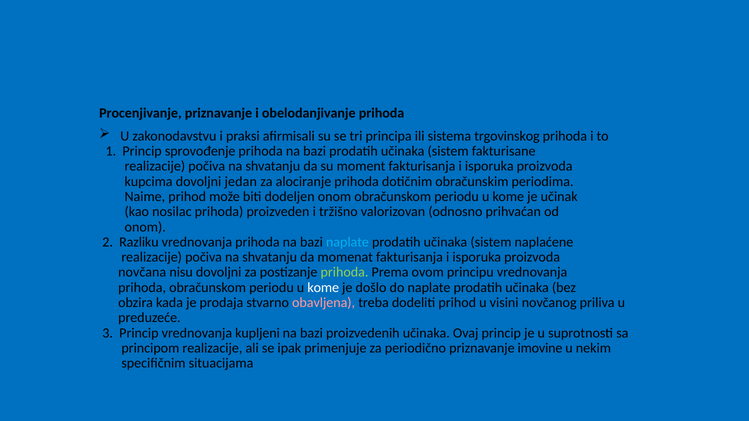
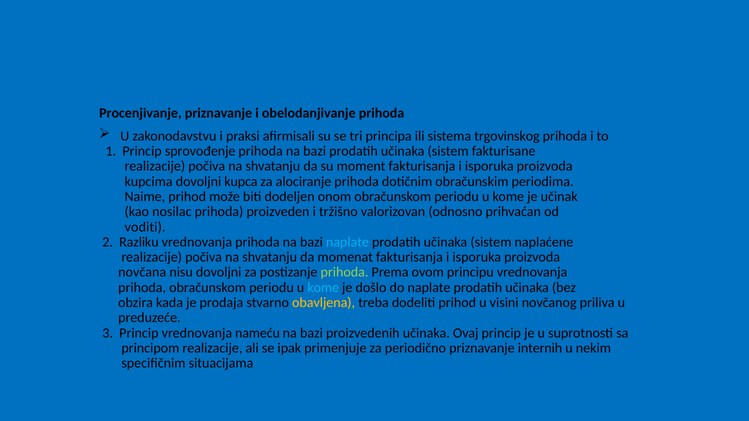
jedan: jedan -> kupca (241, 182)
onom: onom -> voditi (145, 227)
kome colour: white -> light blue (323, 288)
obavljena colour: pink -> yellow (324, 303)
kupljeni: kupljeni -> nameću (257, 333)
imovine: imovine -> internih (540, 348)
